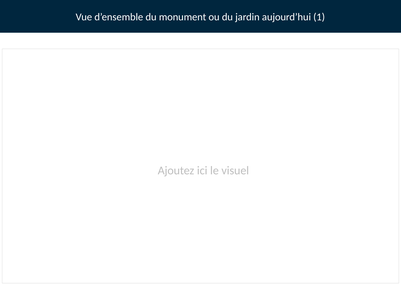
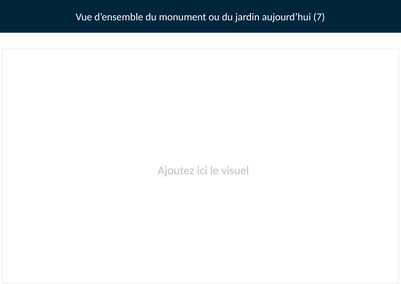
1: 1 -> 7 (319, 17)
